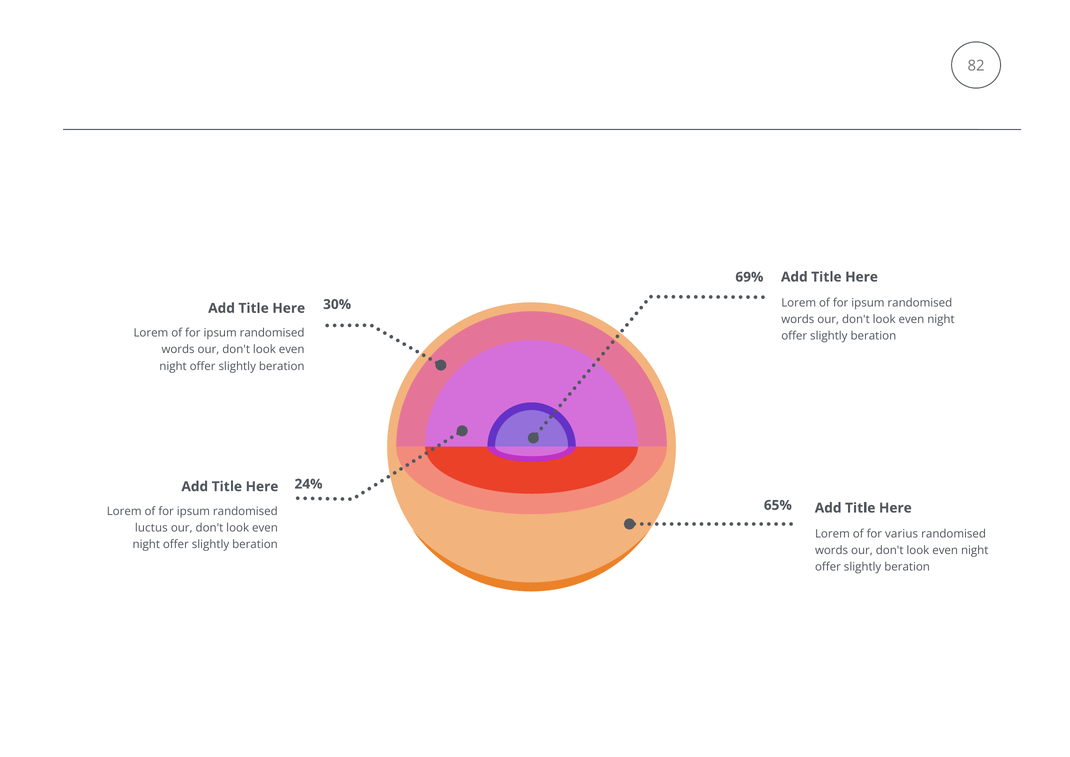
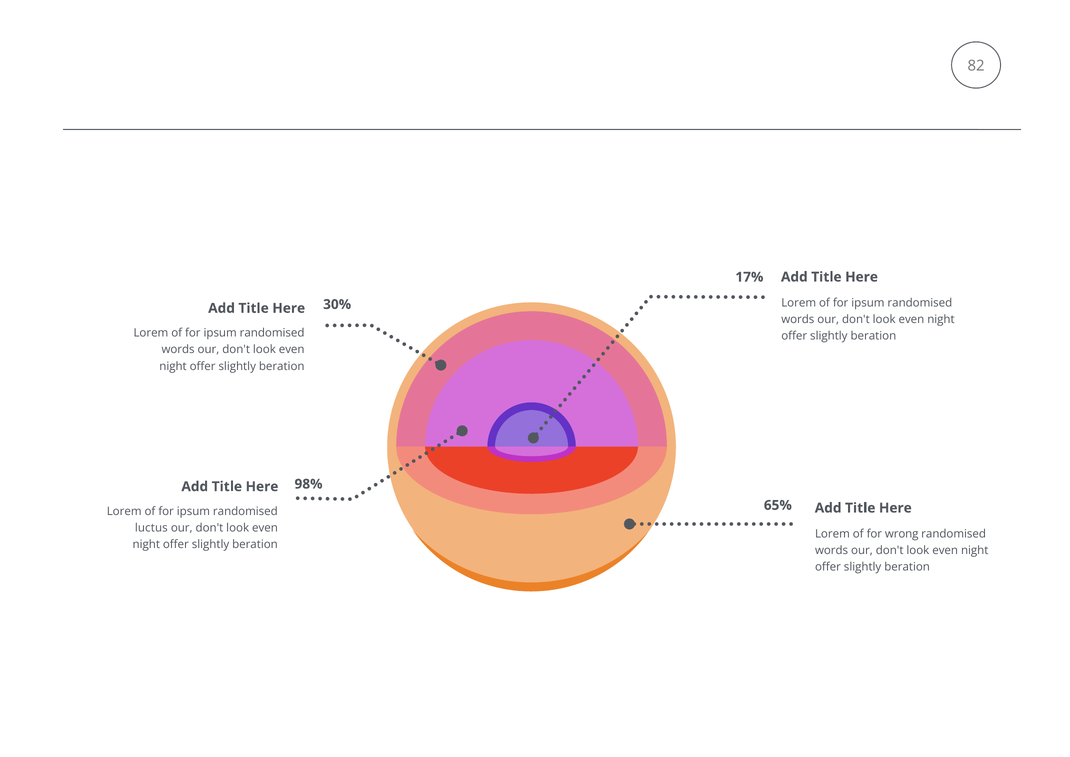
69%: 69% -> 17% (749, 277)
24%: 24% -> 98% (309, 484)
varius: varius -> wrong (902, 533)
